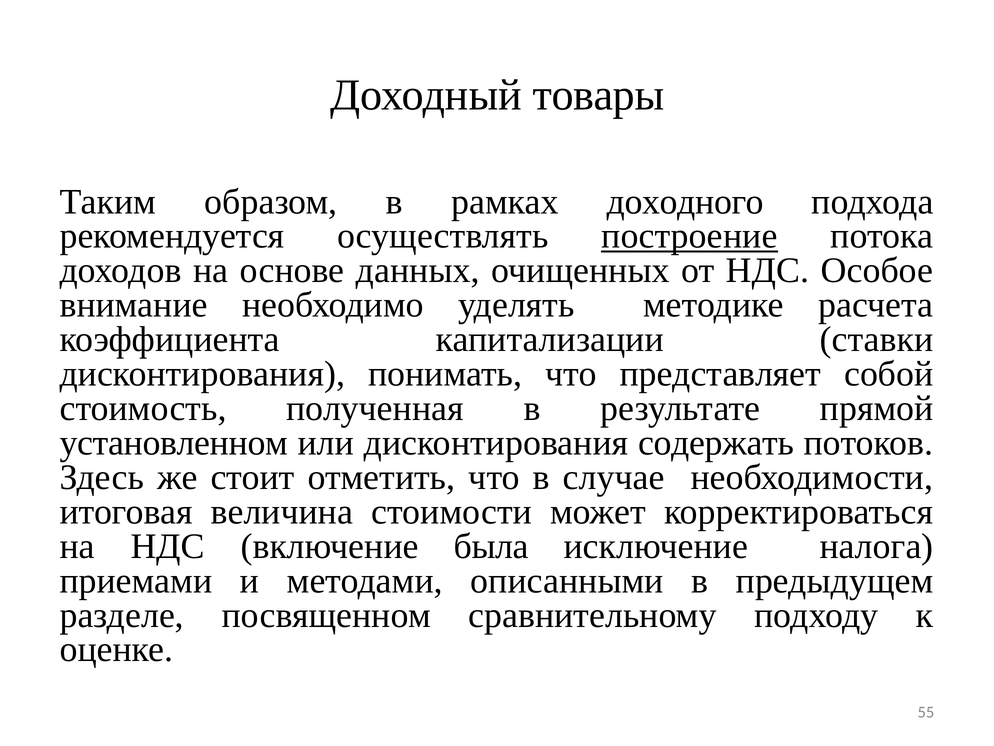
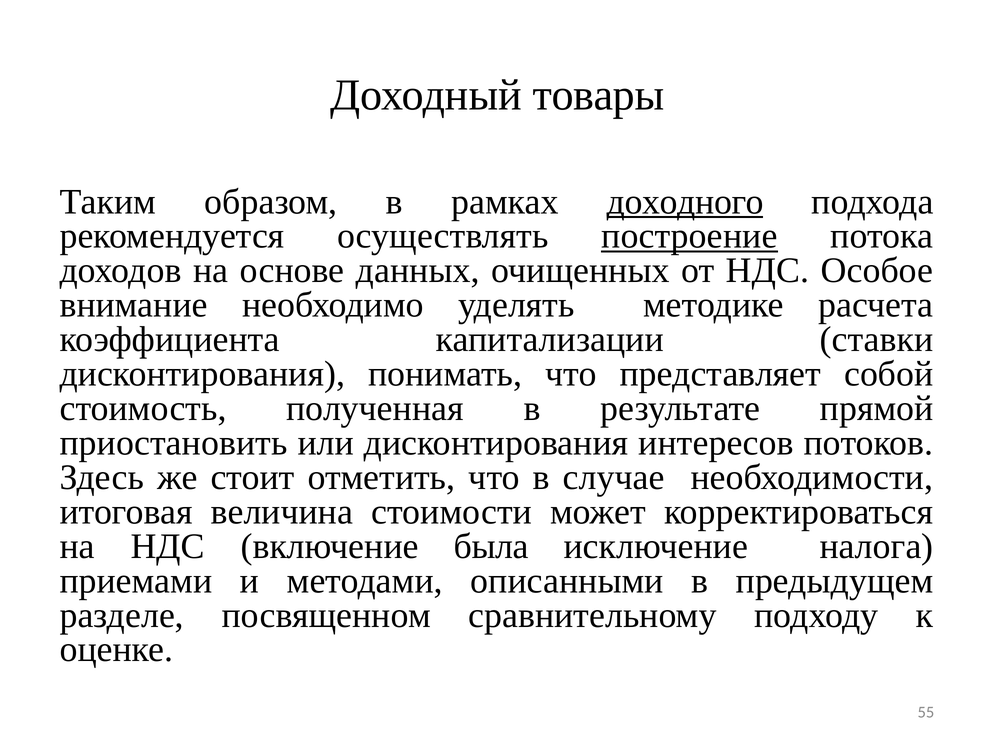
доходного underline: none -> present (685, 202)
установленном: установленном -> приостановить (174, 443)
содержать: содержать -> интересов (716, 443)
